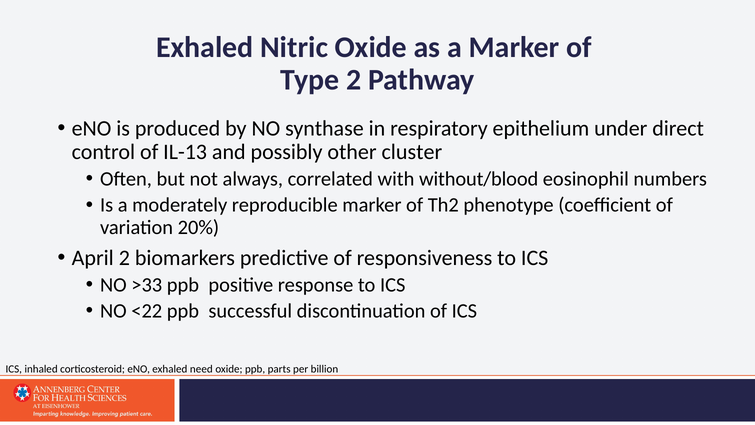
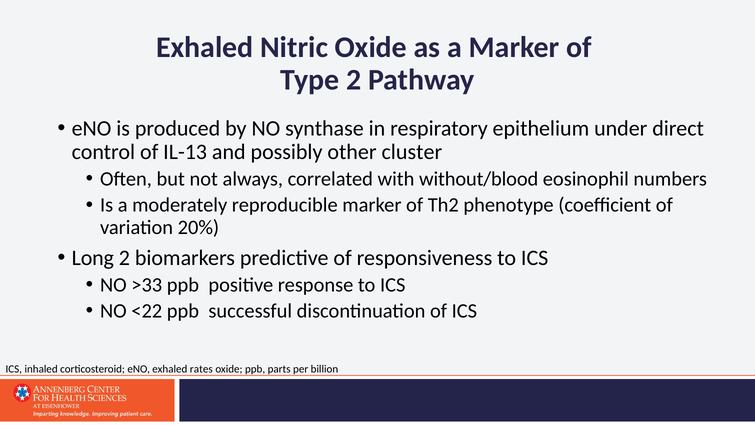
April: April -> Long (93, 258)
need: need -> rates (201, 369)
